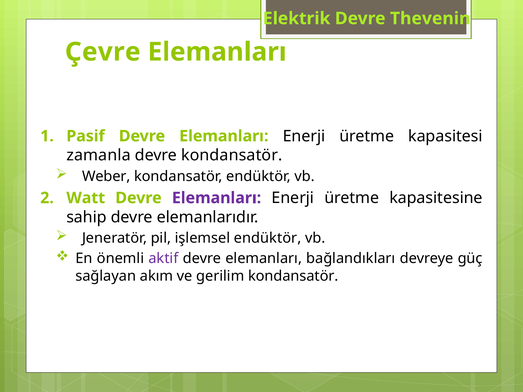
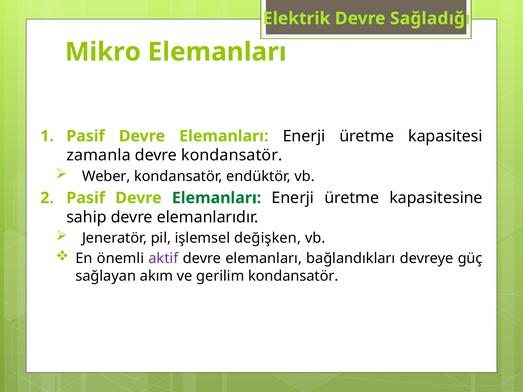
Thevenin: Thevenin -> Sağladığı (430, 18)
Çevre: Çevre -> Mikro (103, 52)
Watt: Watt -> Pasif (86, 198)
Elemanları colour: purple -> green (217, 198)
işlemsel endüktör: endüktör -> değişken (268, 238)
